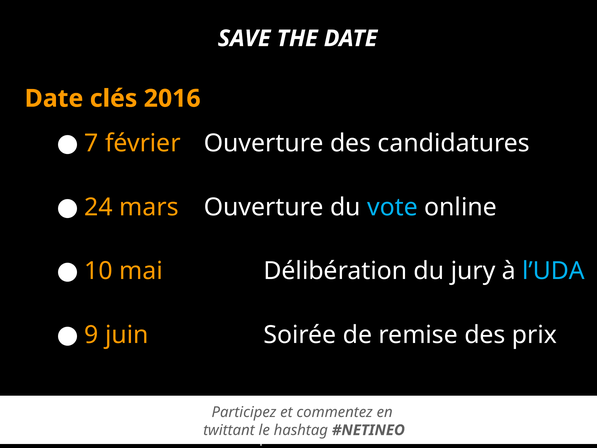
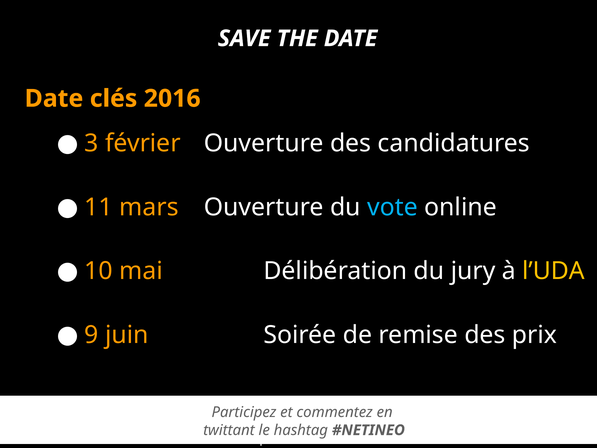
7: 7 -> 3 (91, 143)
24: 24 -> 11 (99, 207)
l’UDA colour: light blue -> yellow (554, 271)
